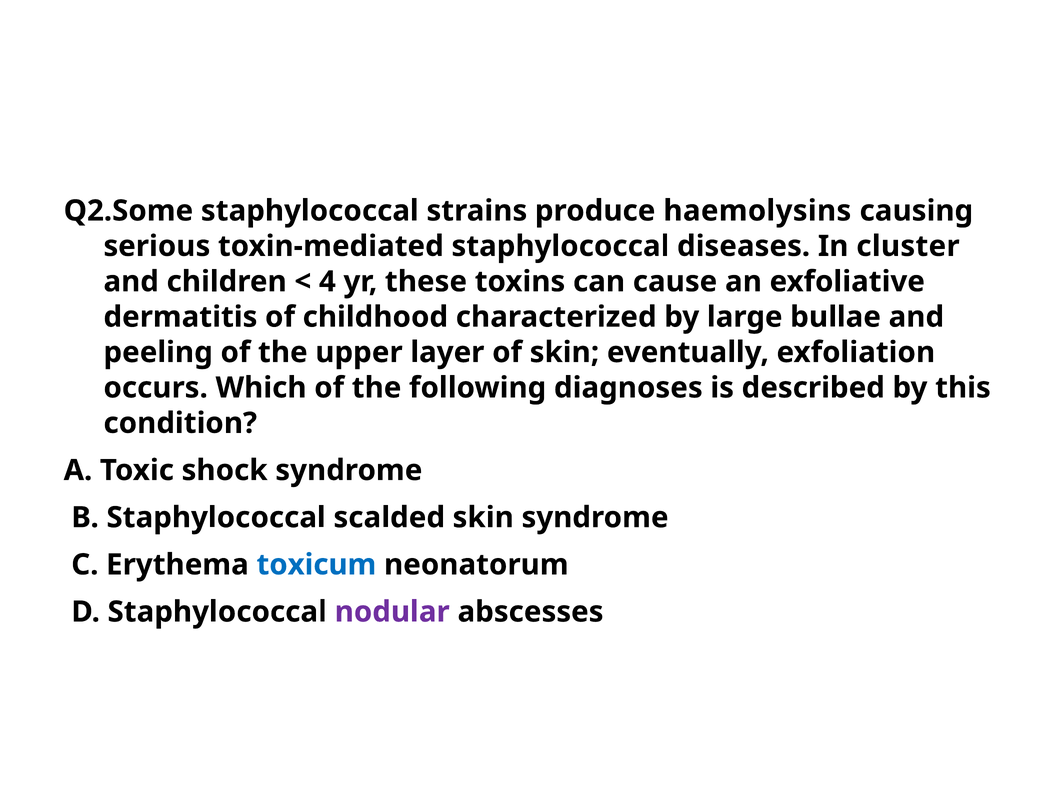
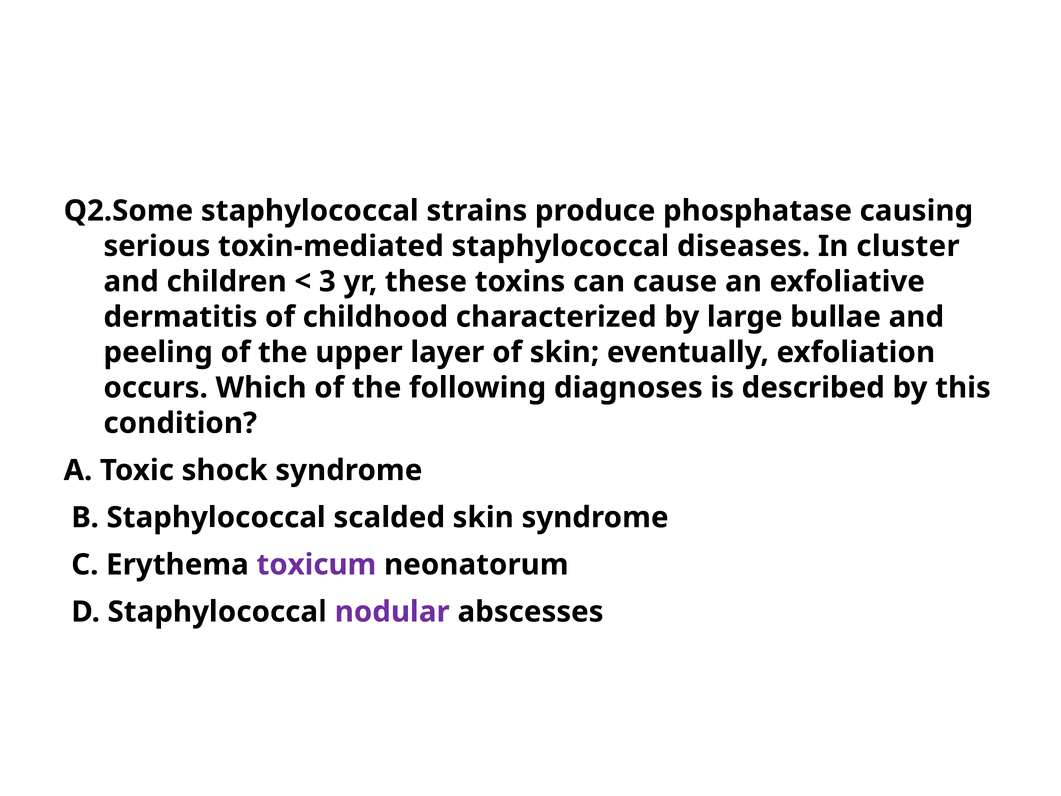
haemolysins: haemolysins -> phosphatase (758, 211)
4: 4 -> 3 (327, 281)
toxicum colour: blue -> purple (316, 565)
